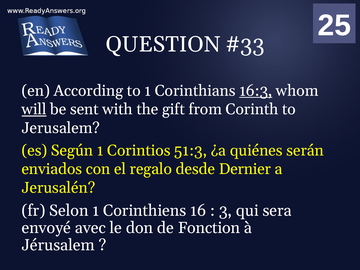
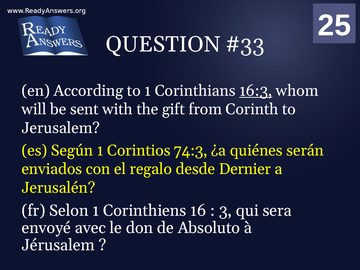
will underline: present -> none (34, 109)
51:3: 51:3 -> 74:3 (191, 150)
Fonction: Fonction -> Absoluto (209, 228)
